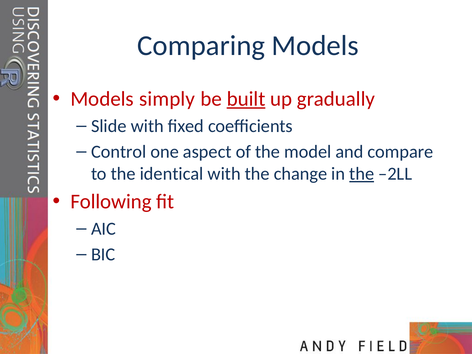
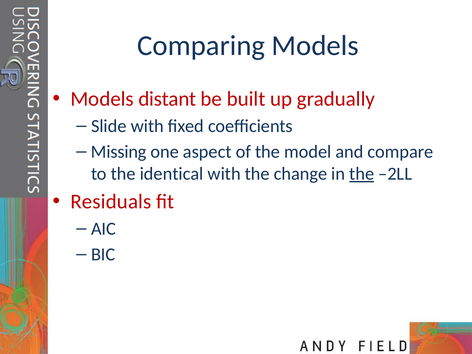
simply: simply -> distant (167, 99)
built underline: present -> none (246, 99)
Control: Control -> Missing (119, 152)
Following: Following -> Residuals (111, 202)
